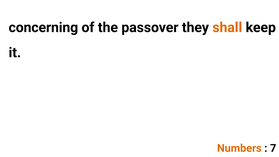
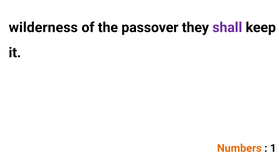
concerning: concerning -> wilderness (43, 27)
shall colour: orange -> purple (227, 27)
7: 7 -> 1 (273, 148)
